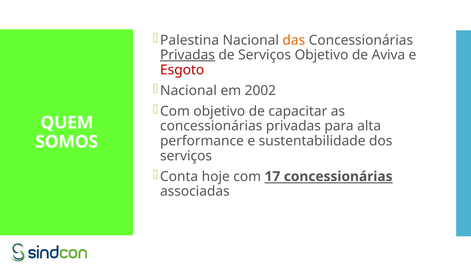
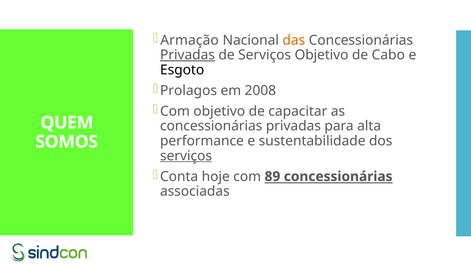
Palestina: Palestina -> Armação (190, 40)
Aviva: Aviva -> Cabo (388, 55)
Esgoto colour: red -> black (182, 70)
Nacional: Nacional -> Prolagos (189, 91)
2002: 2002 -> 2008 (260, 91)
serviços underline: none -> present (186, 156)
17: 17 -> 89 (272, 176)
